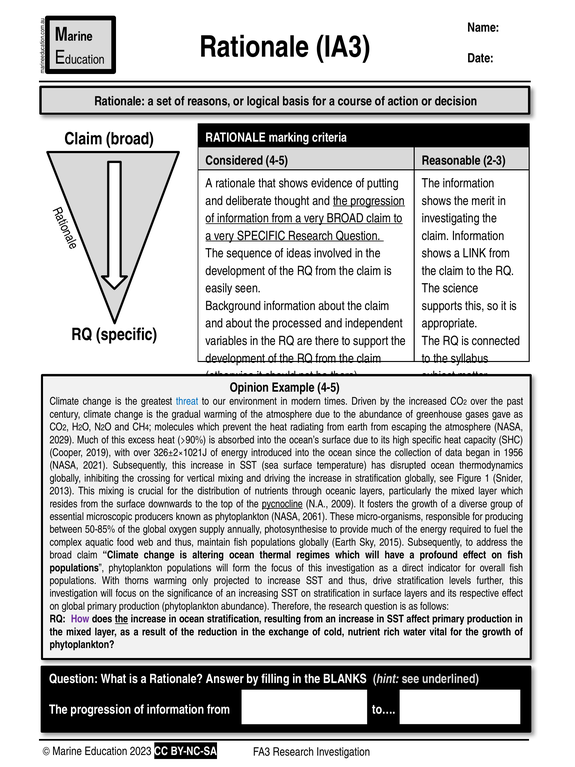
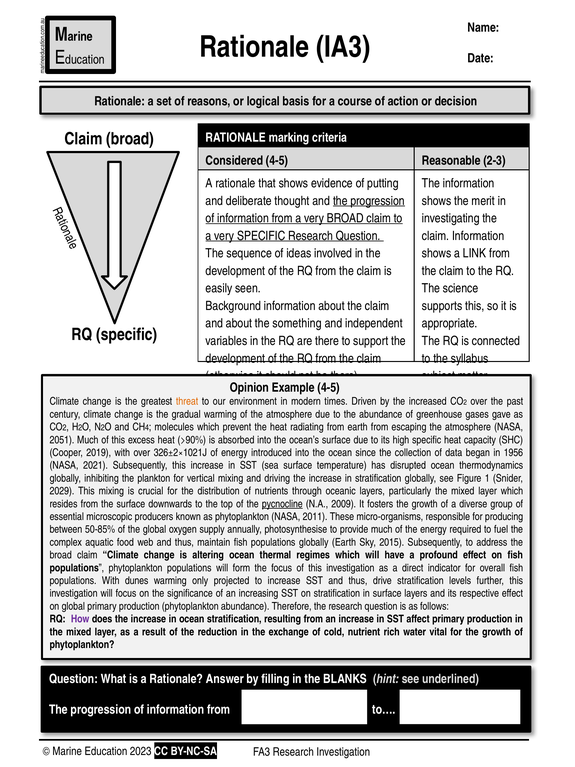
processed: processed -> something (297, 323)
threat colour: blue -> orange (187, 401)
2029: 2029 -> 2051 (62, 440)
crossing: crossing -> plankton (154, 478)
2013: 2013 -> 2029 (62, 491)
2061: 2061 -> 2011 (315, 516)
thorns: thorns -> dunes (137, 580)
the underline: present -> none (121, 619)
